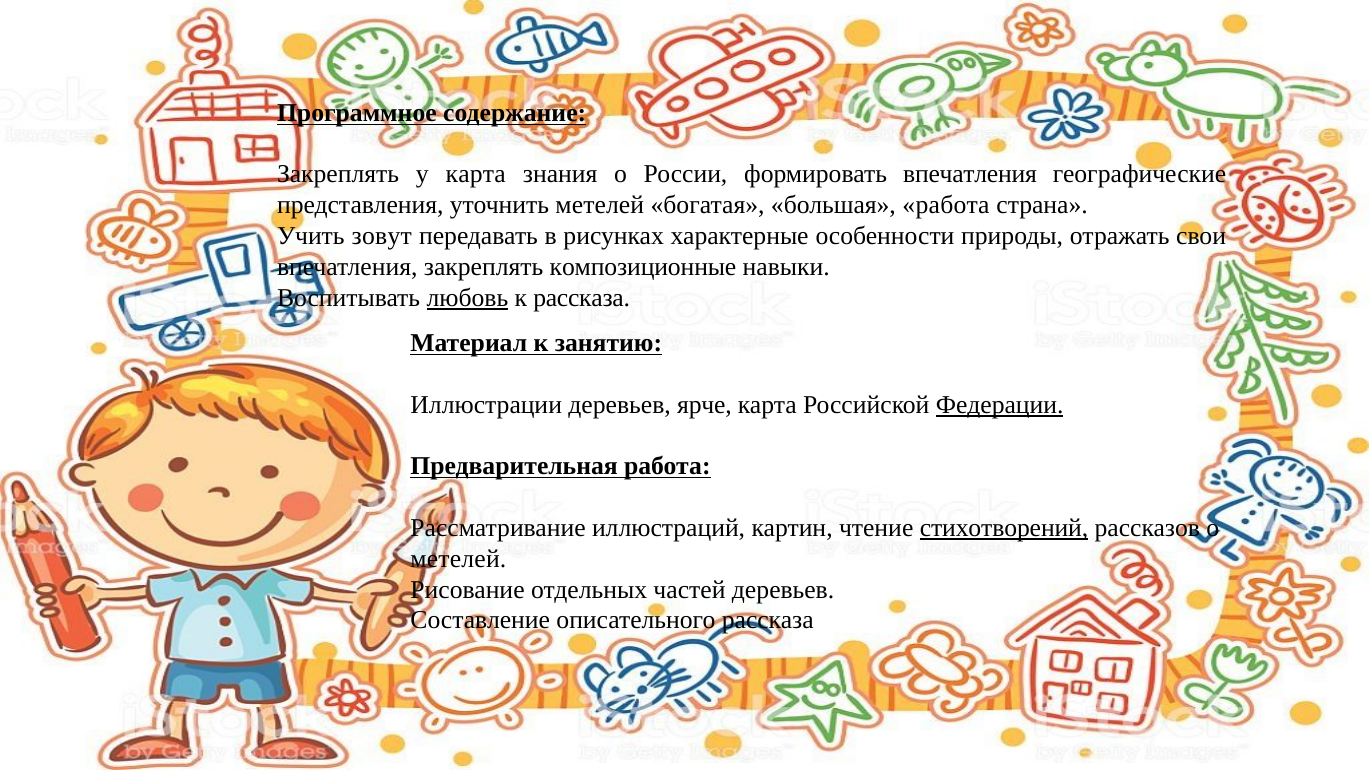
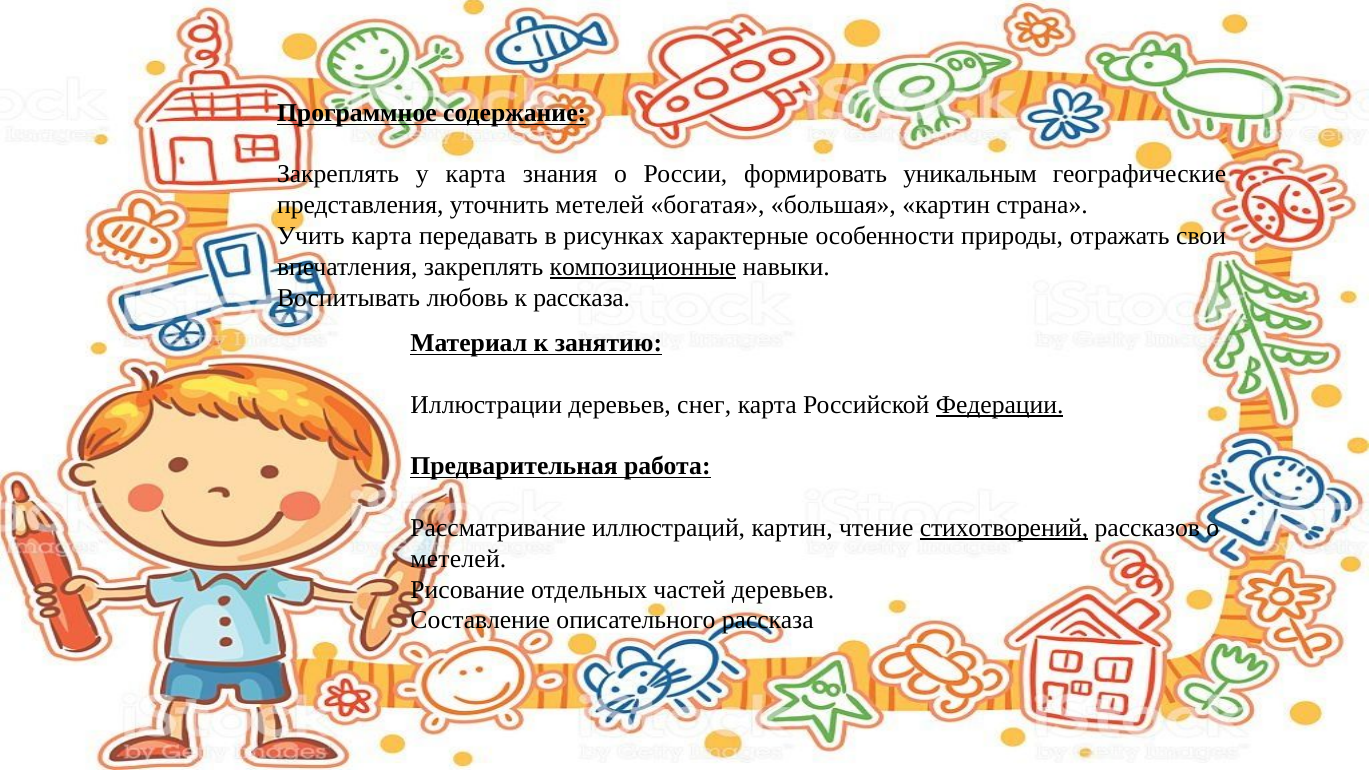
формировать впечатления: впечатления -> уникальным (970, 175)
большая работа: работа -> картин (946, 205)
Учить зовут: зовут -> карта (382, 236)
композиционные underline: none -> present (643, 267)
любовь underline: present -> none (467, 298)
ярче: ярче -> снег (704, 405)
